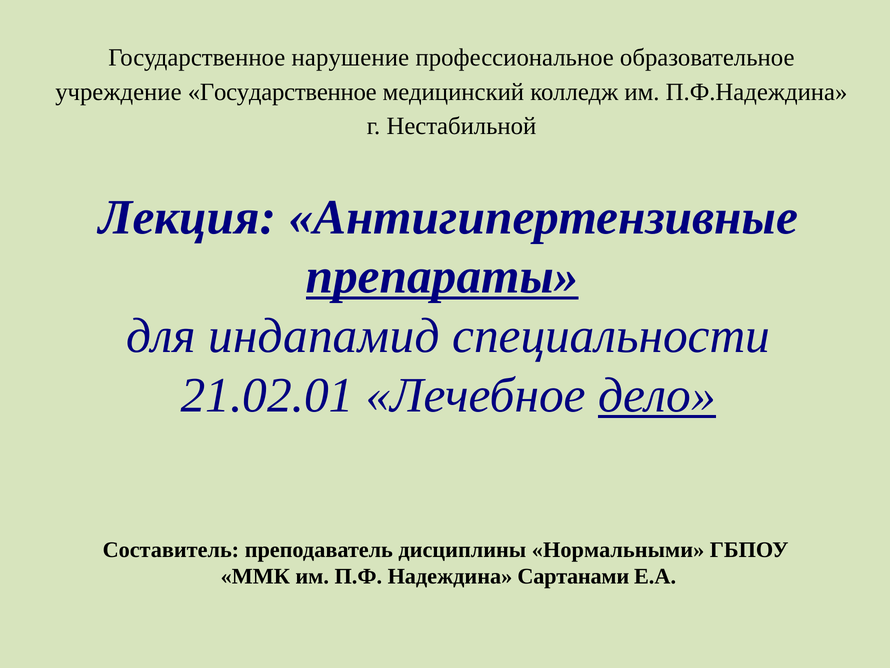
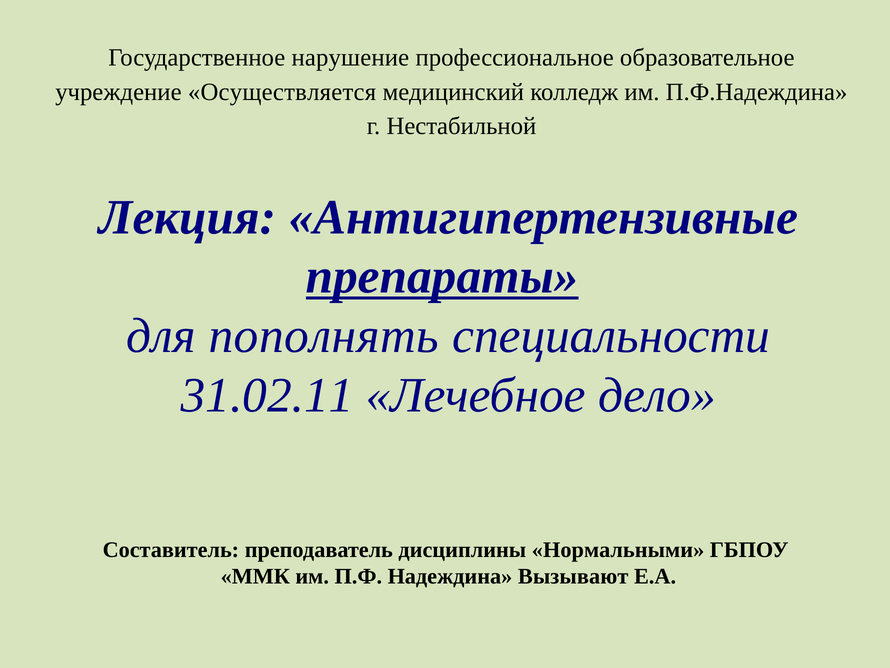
учреждение Государственное: Государственное -> Осуществляется (282, 92)
индапамид: индапамид -> пополнять (324, 336)
21.02.01: 21.02.01 -> 31.02.11 (267, 395)
дело underline: present -> none (657, 395)
Сартанами: Сартанами -> Вызывают (573, 576)
